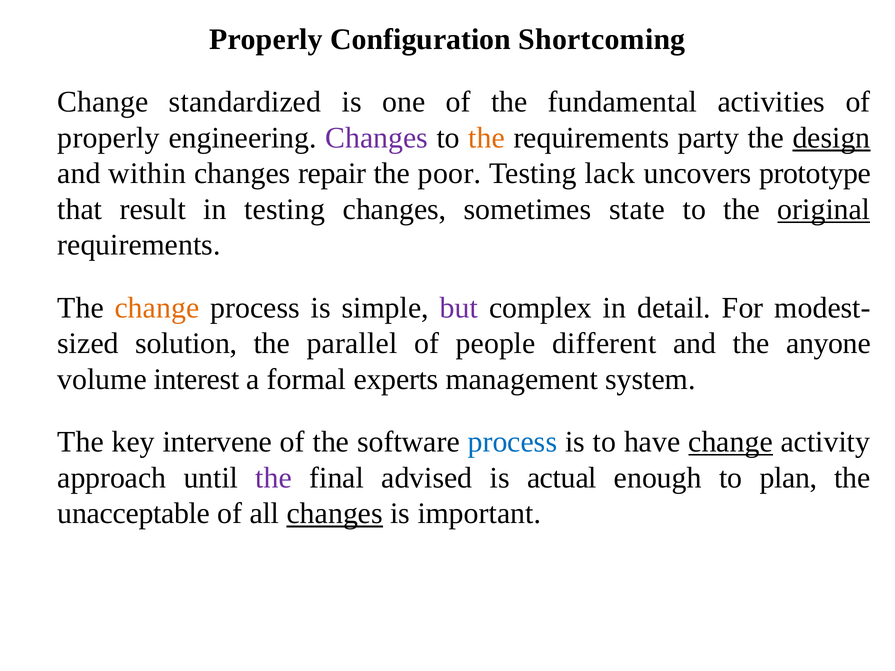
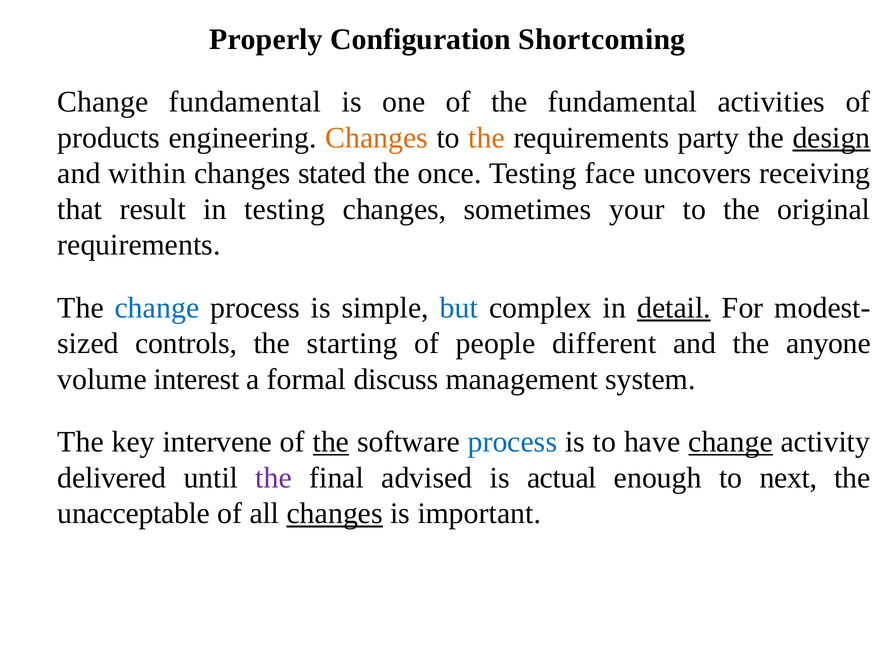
Change standardized: standardized -> fundamental (245, 102)
properly: properly -> products (109, 138)
Changes colour: purple -> orange (377, 138)
repair: repair -> stated (332, 174)
poor: poor -> once (450, 174)
lack: lack -> face (610, 174)
prototype: prototype -> receiving (815, 174)
state: state -> your (637, 209)
original underline: present -> none (824, 209)
change colour: orange -> blue (157, 308)
but colour: purple -> blue (459, 308)
detail underline: none -> present (674, 308)
solution: solution -> controls (186, 344)
parallel: parallel -> starting (352, 344)
experts: experts -> discuss (396, 379)
the underline: none -> present (331, 442)
approach: approach -> delivered (112, 478)
plan: plan -> next (788, 478)
